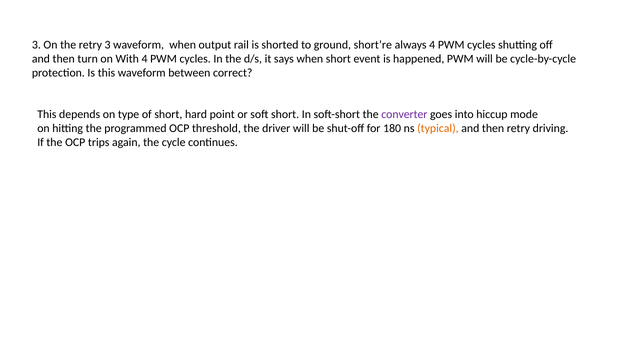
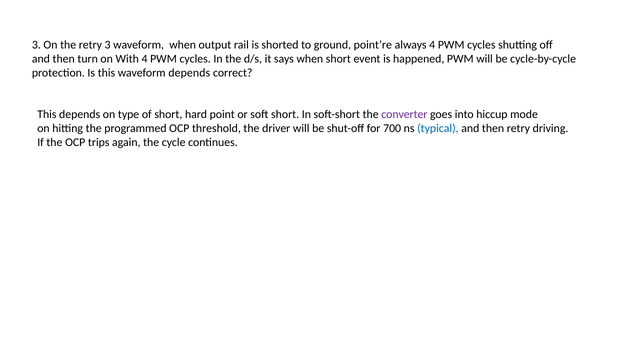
short’re: short’re -> point’re (373, 45)
waveform between: between -> depends (189, 73)
180: 180 -> 700 (392, 128)
typical colour: orange -> blue (438, 128)
